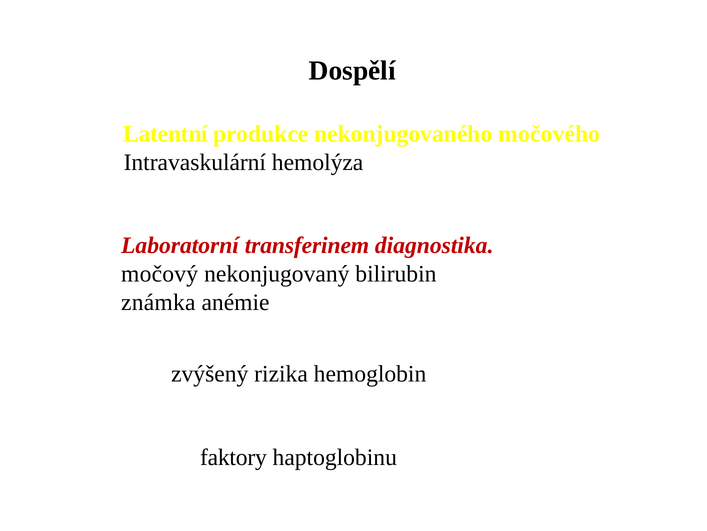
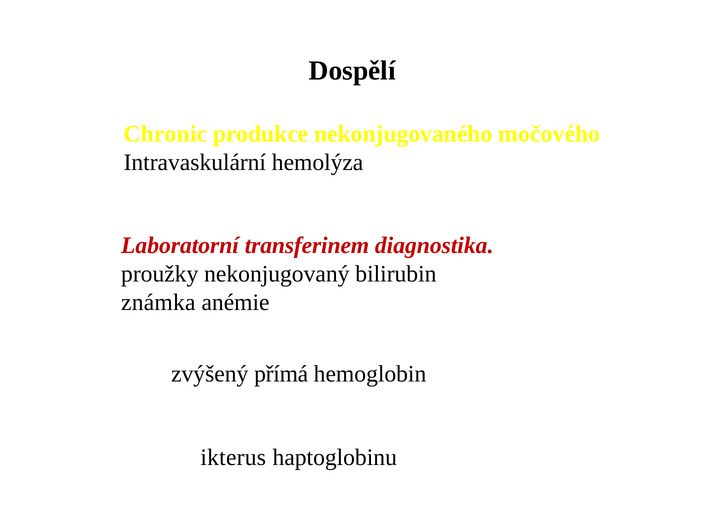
Latentní: Latentní -> Chronic (165, 134)
močový: močový -> proužky (160, 274)
rizika: rizika -> přímá (281, 373)
faktory: faktory -> ikterus (233, 457)
